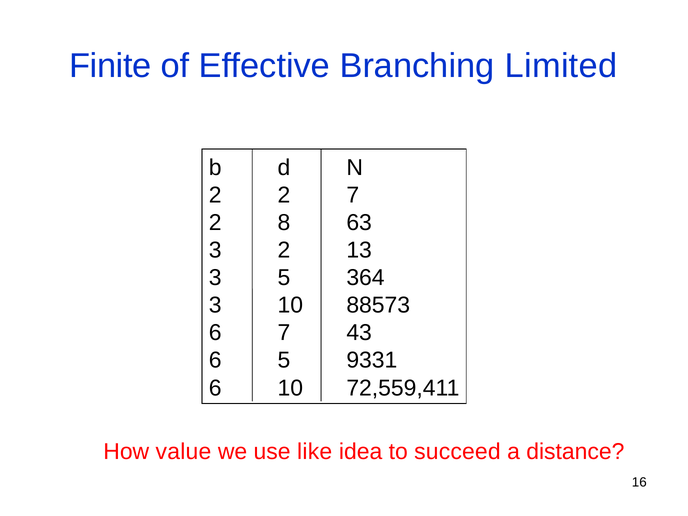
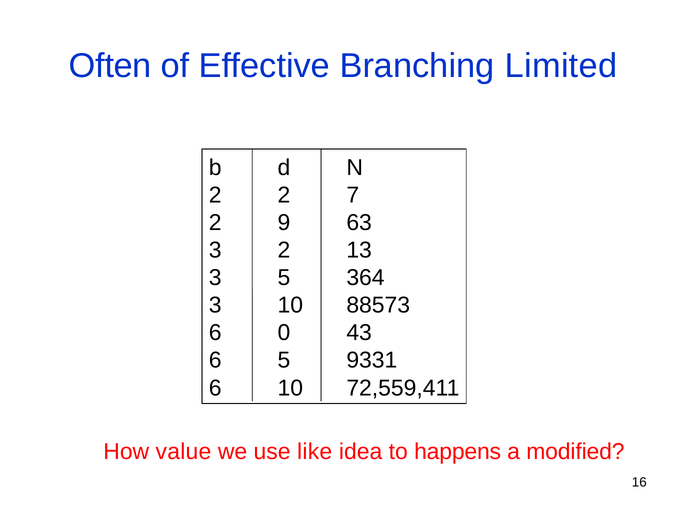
Finite: Finite -> Often (110, 66)
8: 8 -> 9 (284, 223)
6 7: 7 -> 0 (284, 333)
succeed: succeed -> happens (458, 452)
distance: distance -> modified (575, 452)
